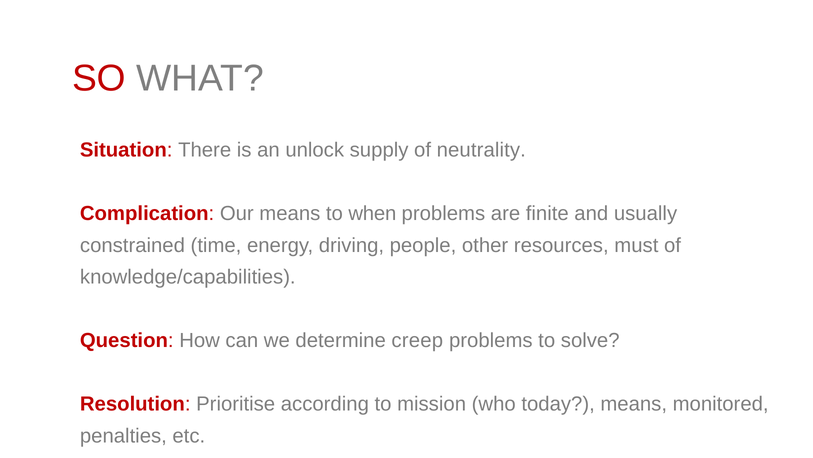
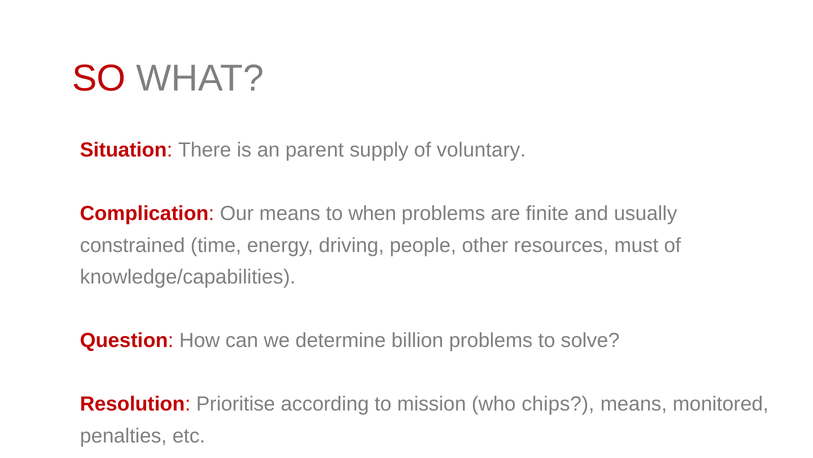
unlock: unlock -> parent (315, 150)
neutrality: neutrality -> voluntary (481, 150)
creep: creep -> billion (417, 340)
today: today -> chips (558, 403)
